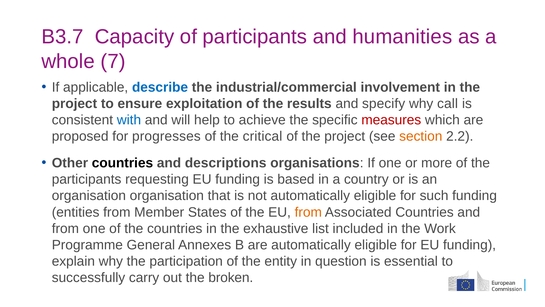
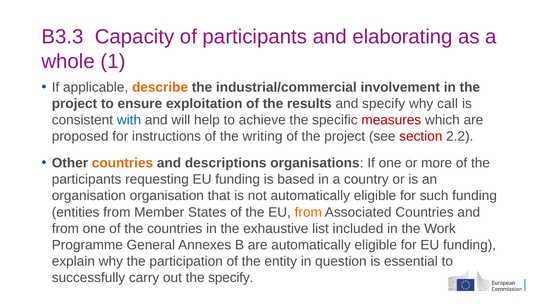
B3.7: B3.7 -> B3.3 (63, 37)
humanities: humanities -> elaborating (402, 37)
7: 7 -> 1 (113, 61)
describe colour: blue -> orange (160, 87)
progresses: progresses -> instructions (166, 136)
critical: critical -> writing (263, 136)
section colour: orange -> red (421, 136)
countries colour: black -> orange (122, 163)
the broken: broken -> specify (231, 277)
